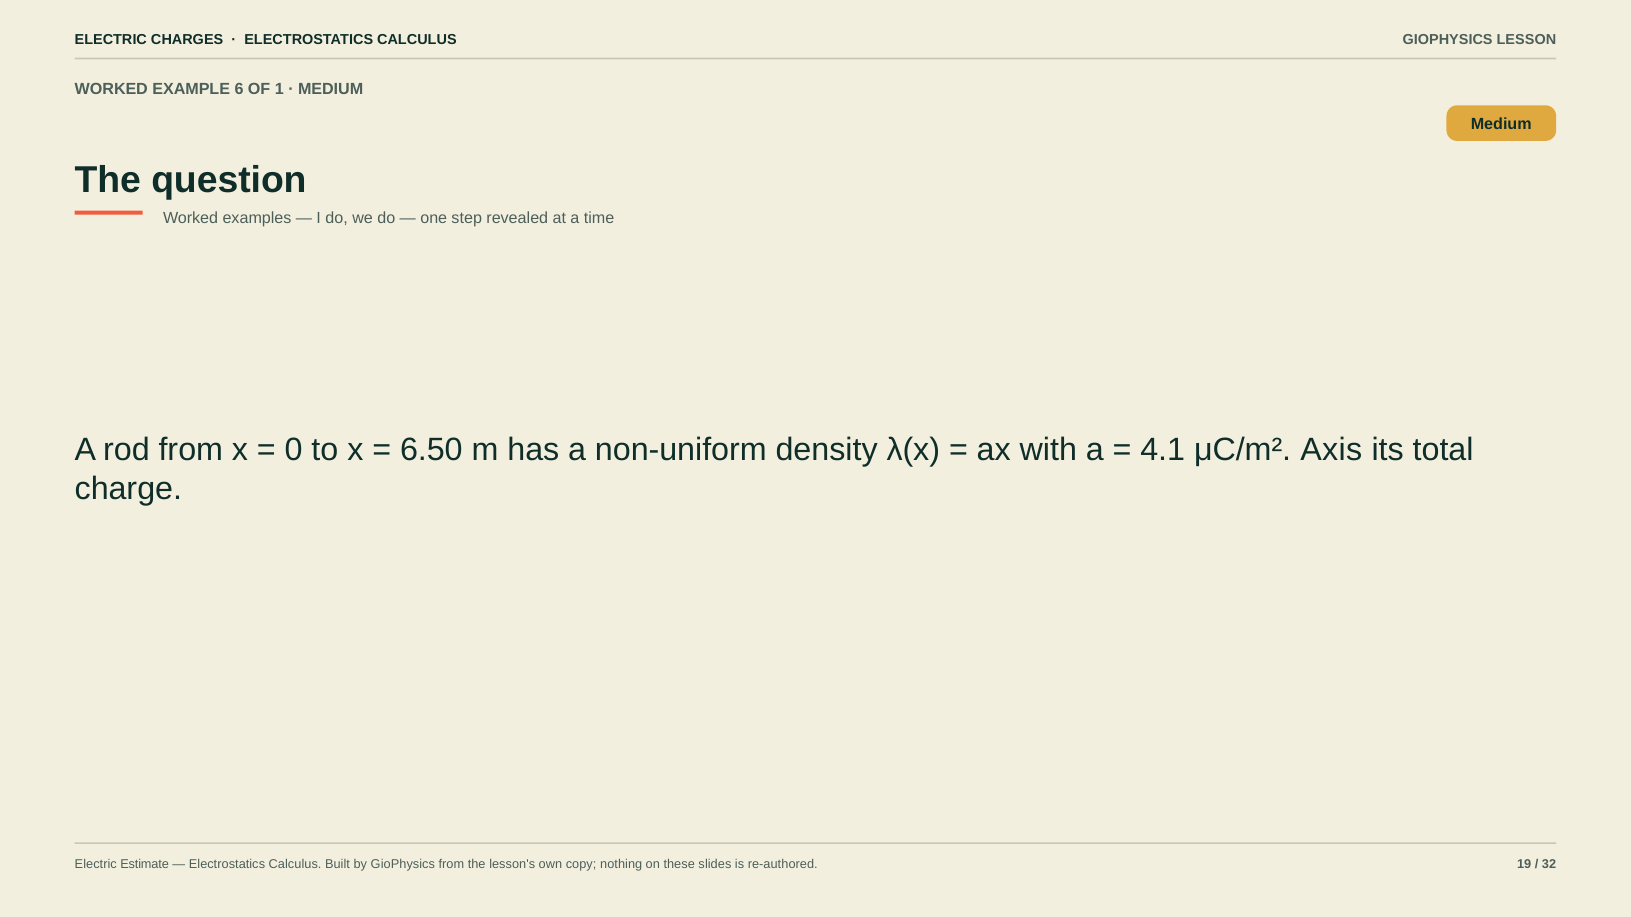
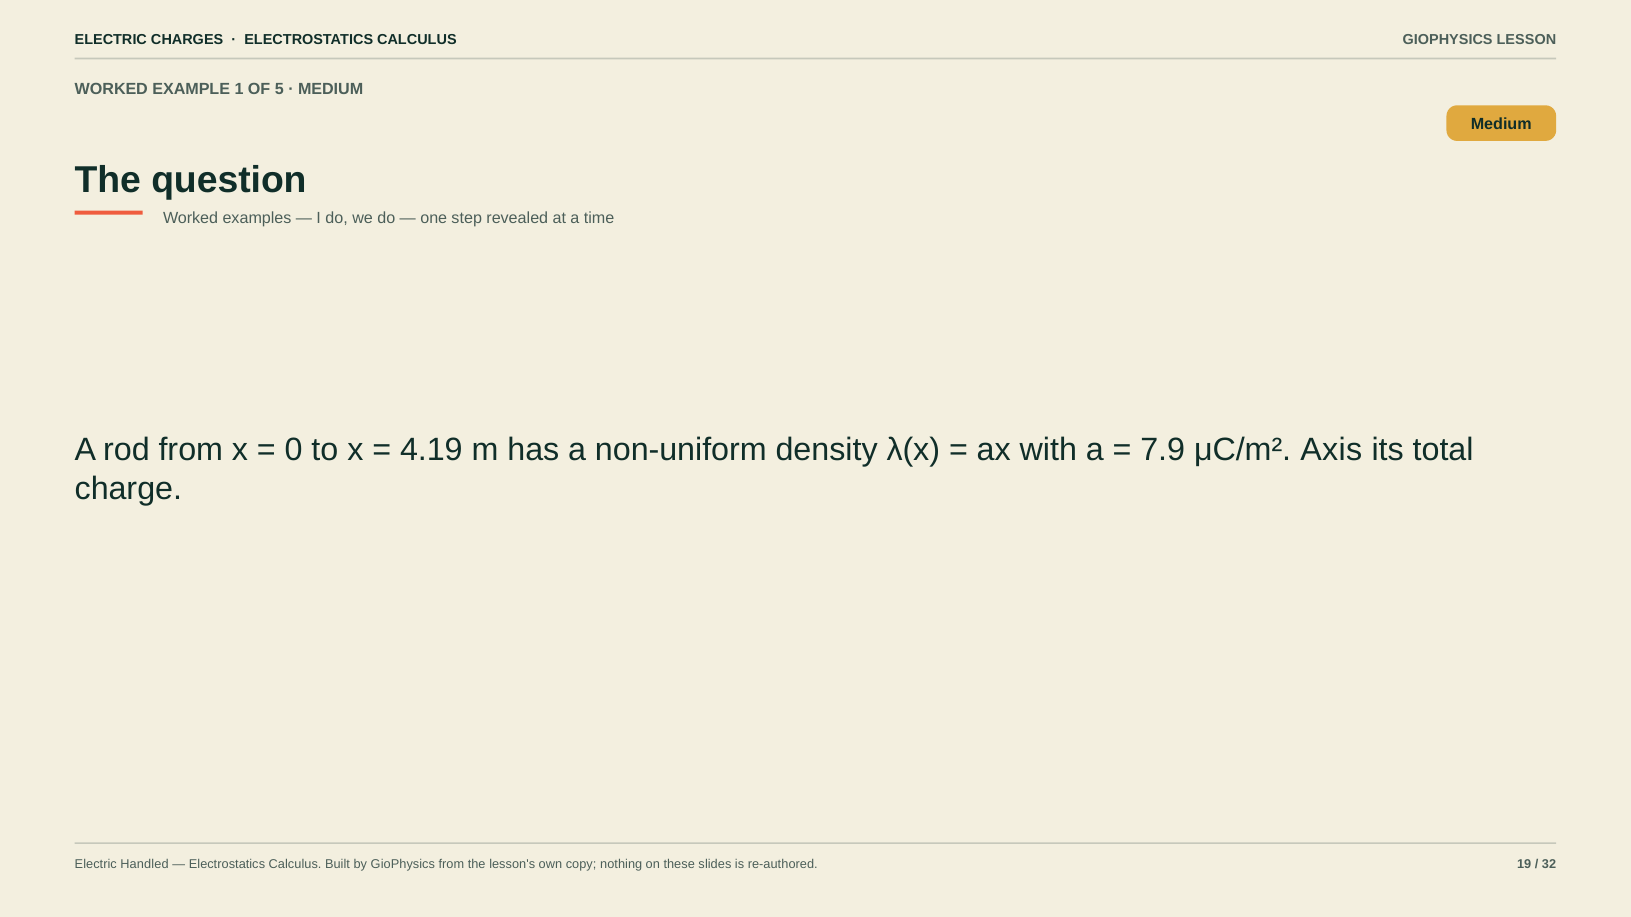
6: 6 -> 1 (239, 89)
1: 1 -> 5 (279, 89)
6.50: 6.50 -> 4.19 (431, 450)
4.1: 4.1 -> 7.9 (1163, 450)
Estimate: Estimate -> Handled (144, 865)
